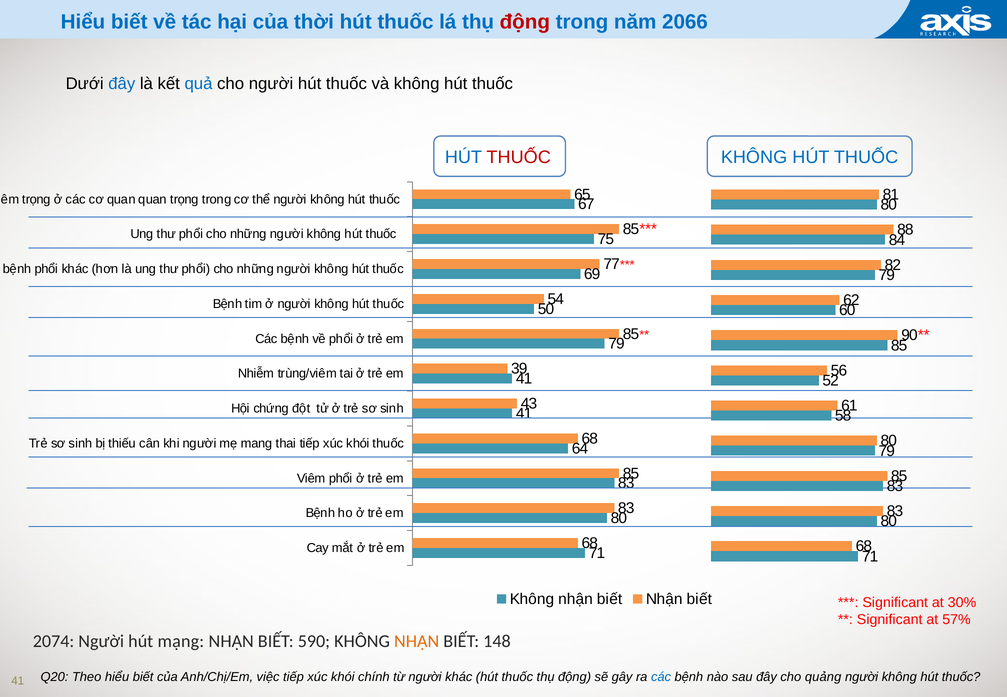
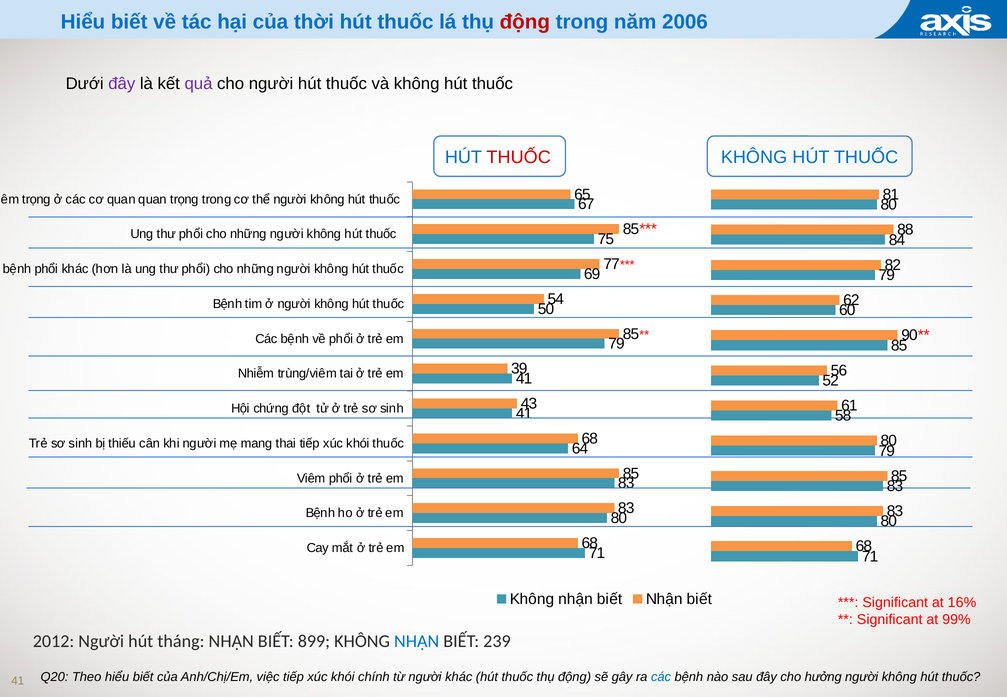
2066: 2066 -> 2006 (685, 22)
đây colour: blue -> purple (122, 84)
quả colour: blue -> purple (199, 84)
30%: 30% -> 16% (962, 603)
57%: 57% -> 99% (957, 620)
2074: 2074 -> 2012 (54, 641)
mạng: mạng -> tháng (181, 641)
590: 590 -> 899 (314, 641)
NHẬN colour: orange -> blue (417, 641)
148: 148 -> 239 (497, 641)
quảng: quảng -> hưởng (823, 677)
